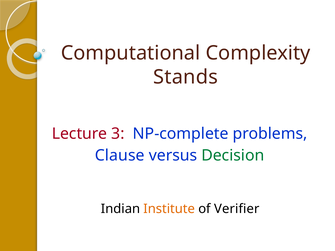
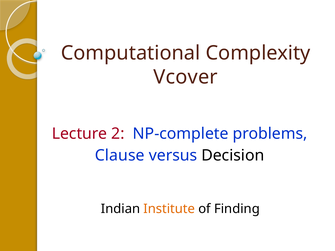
Stands: Stands -> Vcover (186, 77)
3: 3 -> 2 (118, 134)
Decision colour: green -> black (233, 156)
Verifier: Verifier -> Finding (237, 209)
